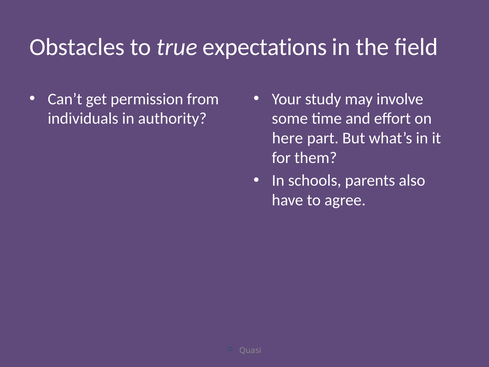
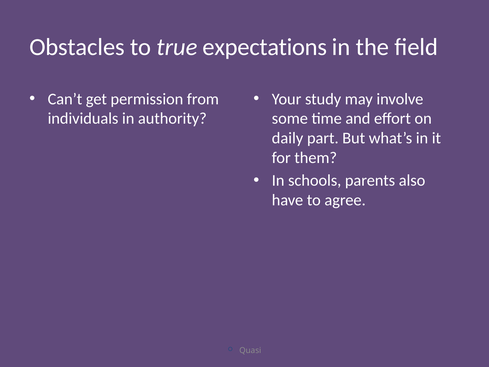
here: here -> daily (288, 138)
